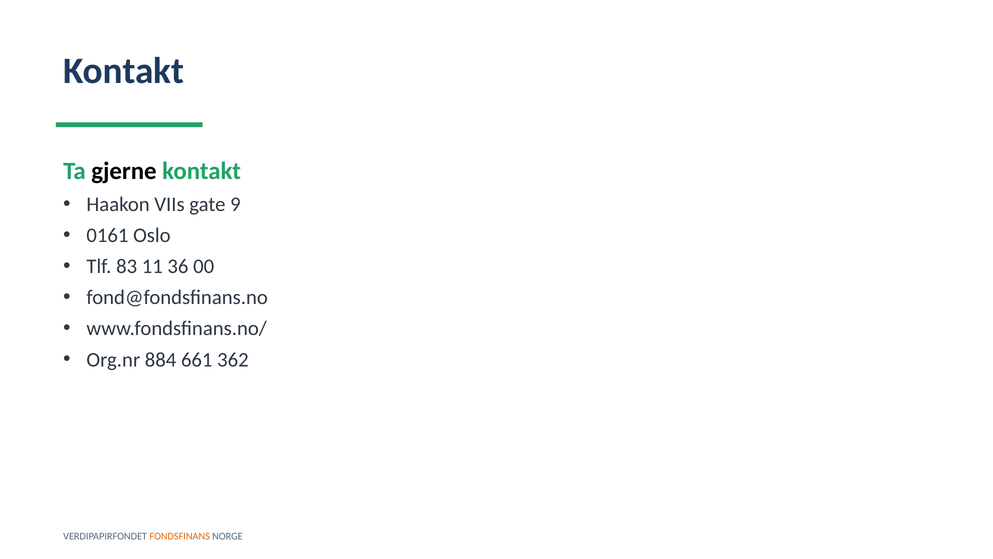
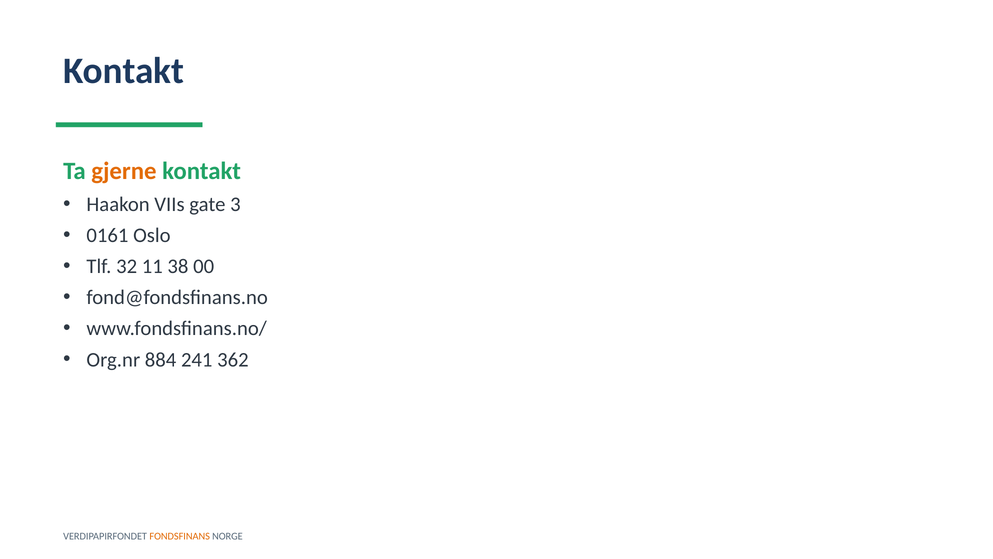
gjerne colour: black -> orange (124, 171)
9: 9 -> 3 (235, 204)
83: 83 -> 32 (127, 266)
36: 36 -> 38 (178, 266)
661: 661 -> 241 (197, 359)
